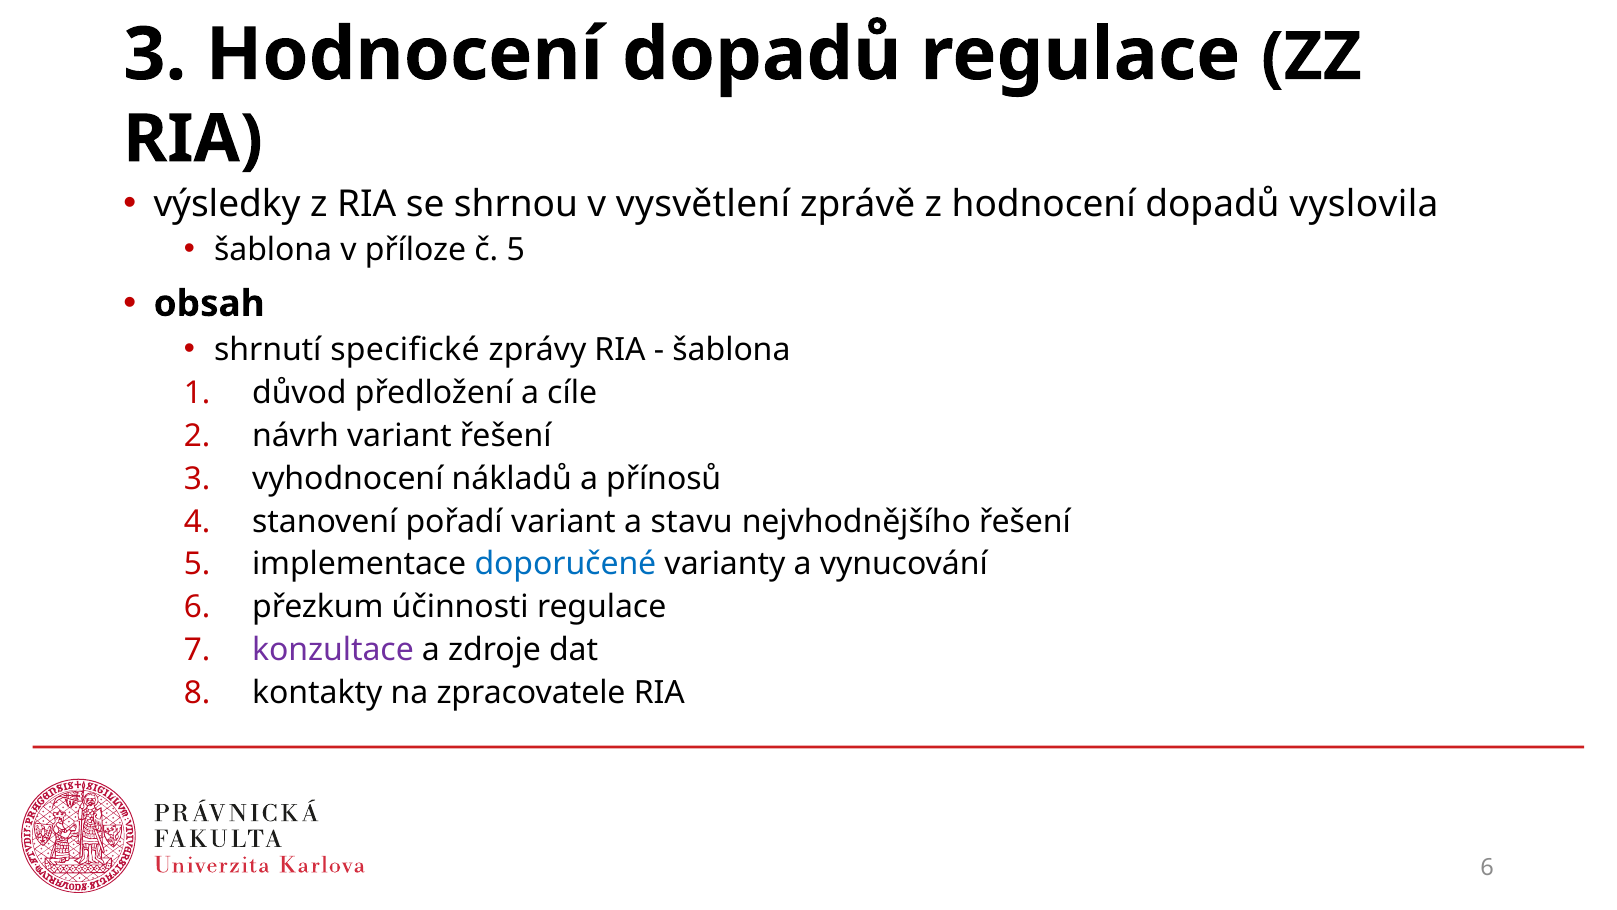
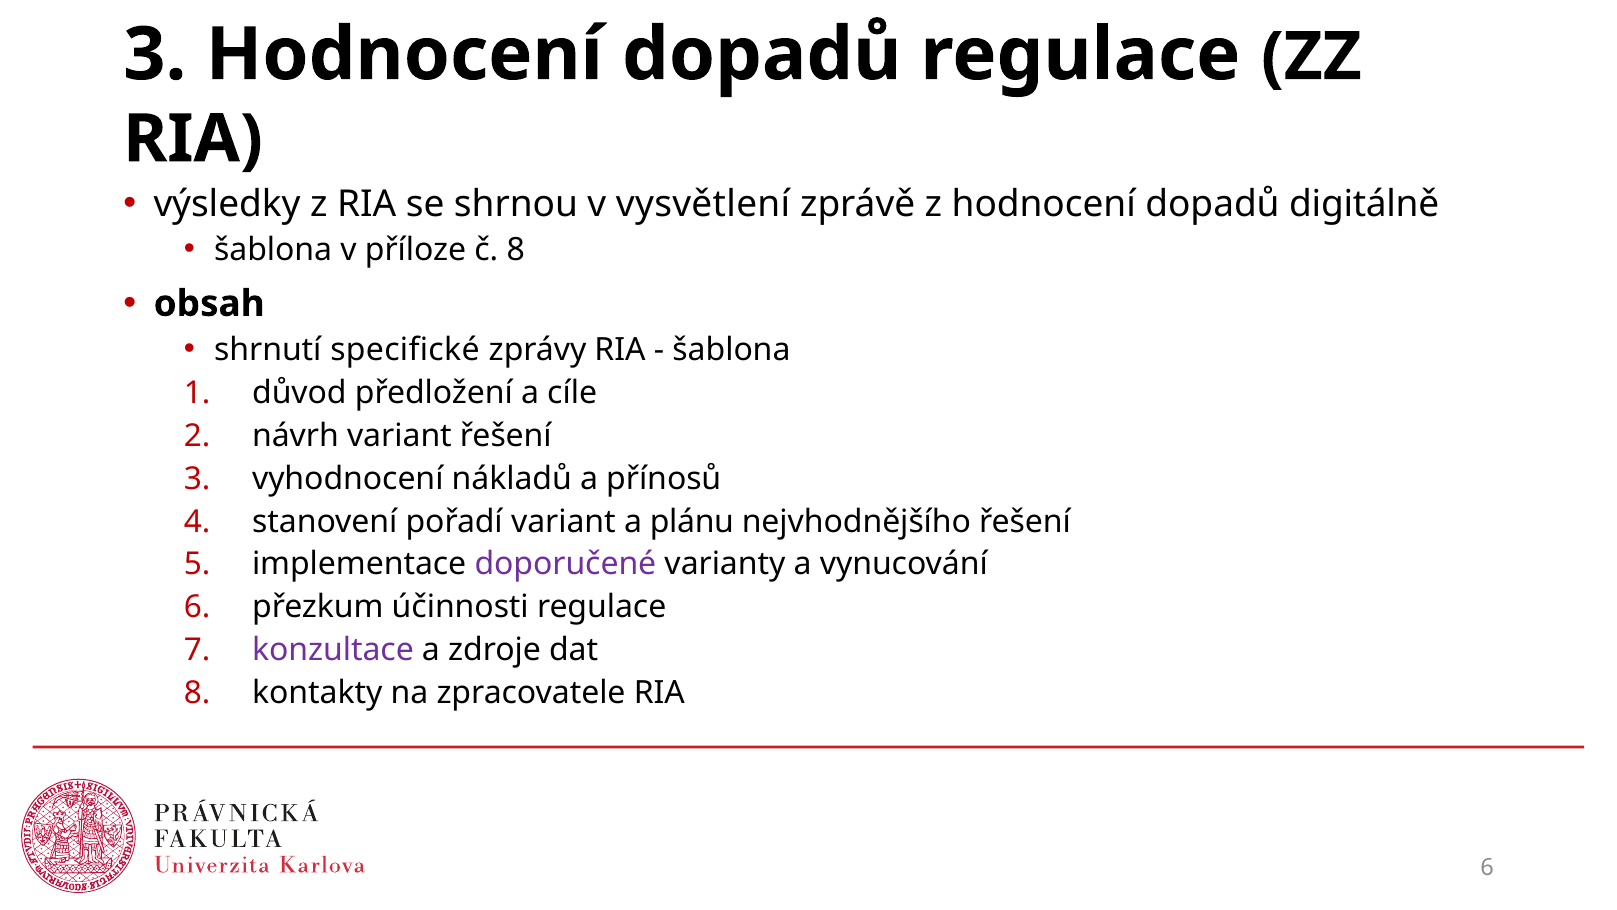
vyslovila: vyslovila -> digitálně (1364, 204)
č 5: 5 -> 8 (516, 249)
stavu: stavu -> plánu (692, 521)
doporučené colour: blue -> purple (565, 564)
